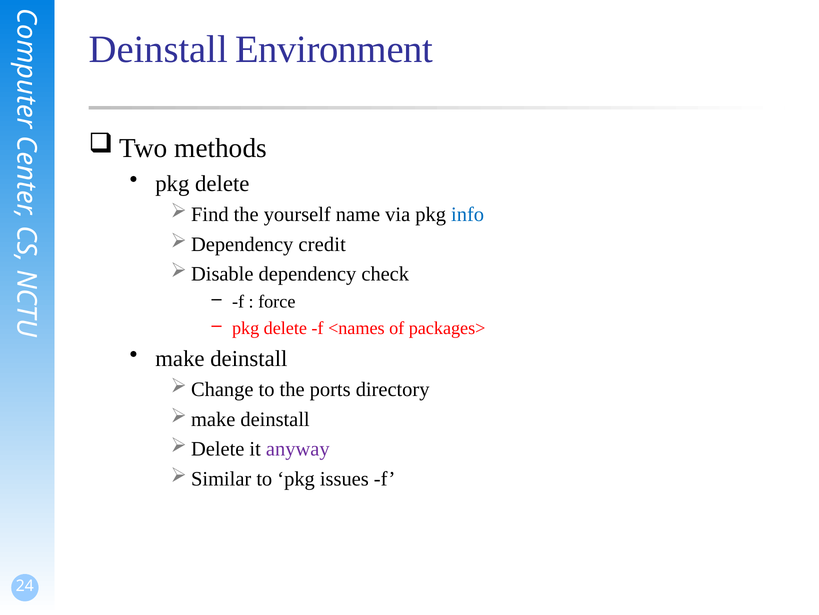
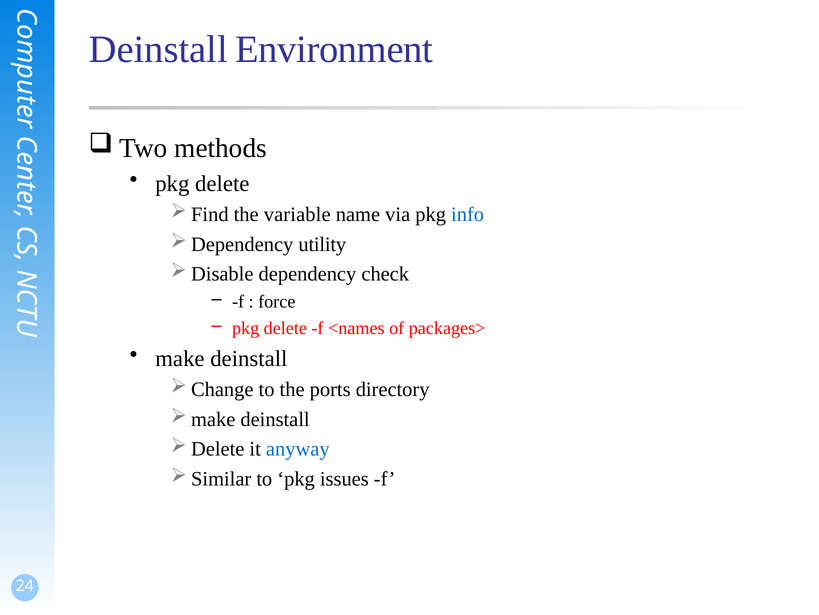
yourself: yourself -> variable (297, 214)
credit: credit -> utility (322, 244)
anyway colour: purple -> blue (298, 448)
